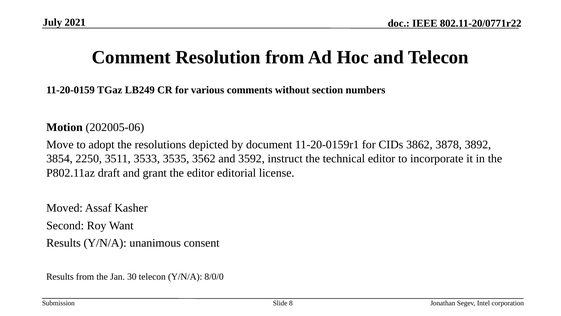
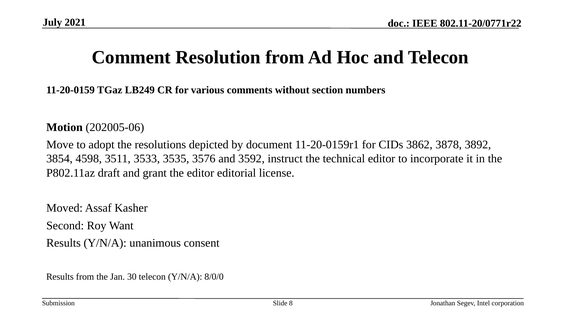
2250: 2250 -> 4598 (89, 159)
3562: 3562 -> 3576 (204, 159)
